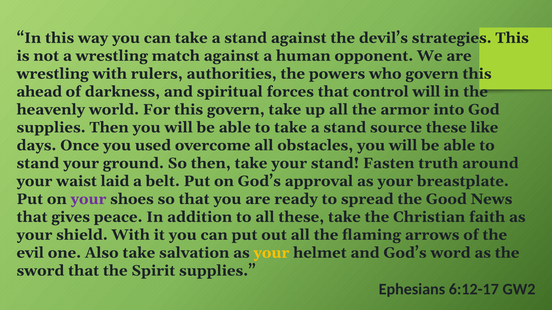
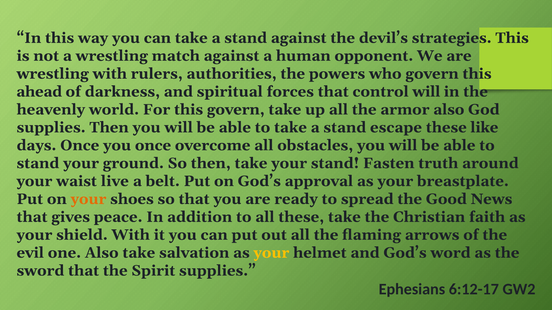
armor into: into -> also (449, 110)
source: source -> escape (396, 128)
you used: used -> once (153, 146)
laid: laid -> live (115, 181)
your colour: purple -> orange (88, 199)
